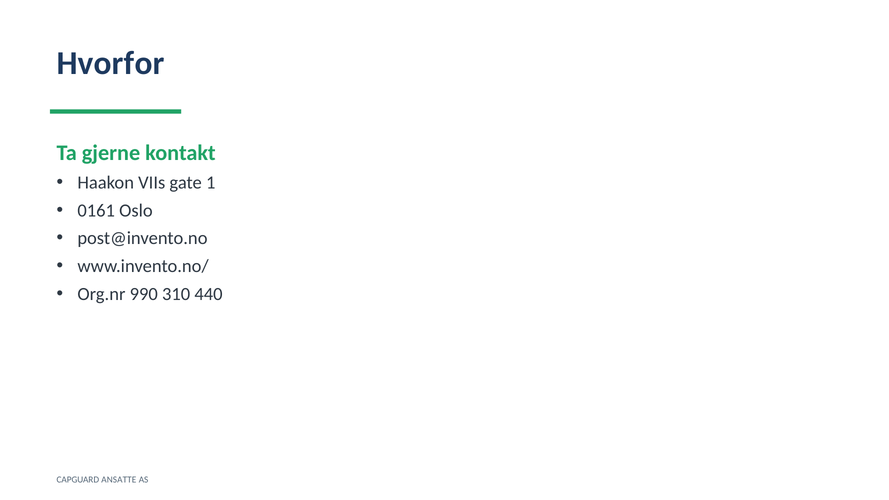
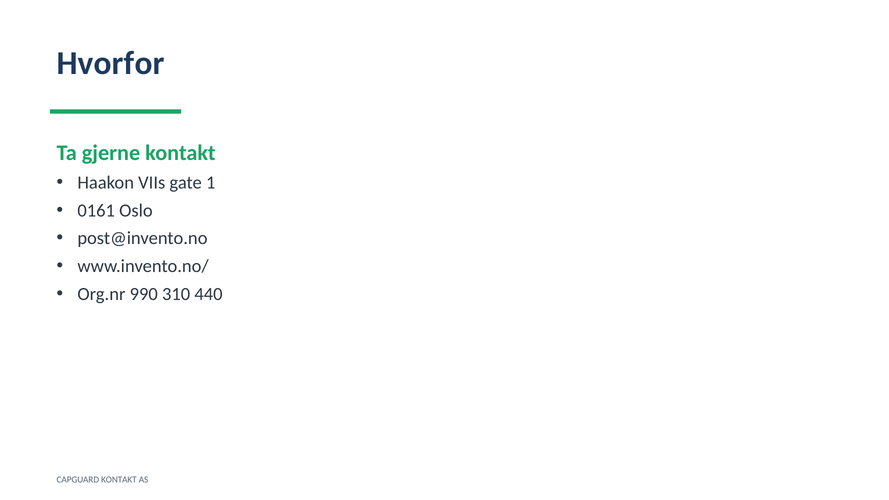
CAPGUARD ANSATTE: ANSATTE -> KONTAKT (119, 480)
